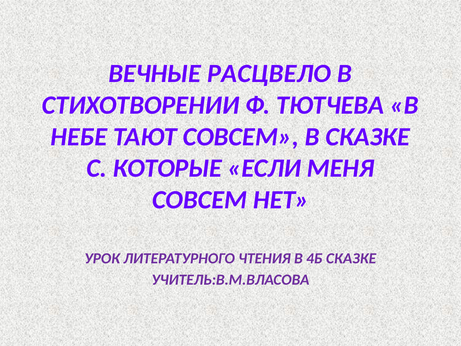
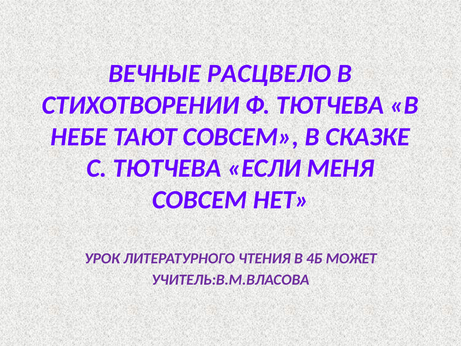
С КОТОРЫЕ: КОТОРЫЕ -> ТЮТЧЕВА (167, 168)
4Б СКАЗКЕ: СКАЗКЕ -> МОЖЕТ (351, 258)
